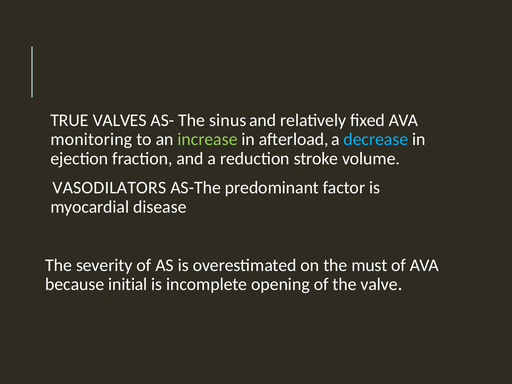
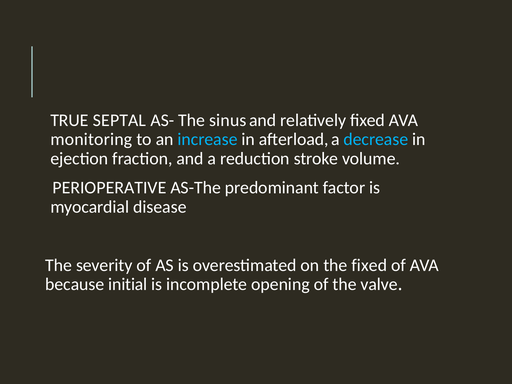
VALVES: VALVES -> SEPTAL (119, 120)
increase colour: light green -> light blue (208, 139)
VASODILATORS: VASODILATORS -> PERIOPERATIVE (109, 188)
the must: must -> fixed (369, 265)
